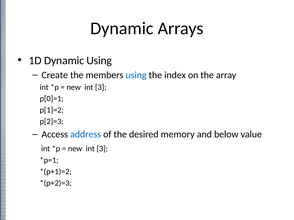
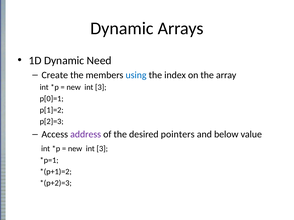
Dynamic Using: Using -> Need (99, 61)
address colour: blue -> purple (86, 135)
memory: memory -> pointers (178, 135)
